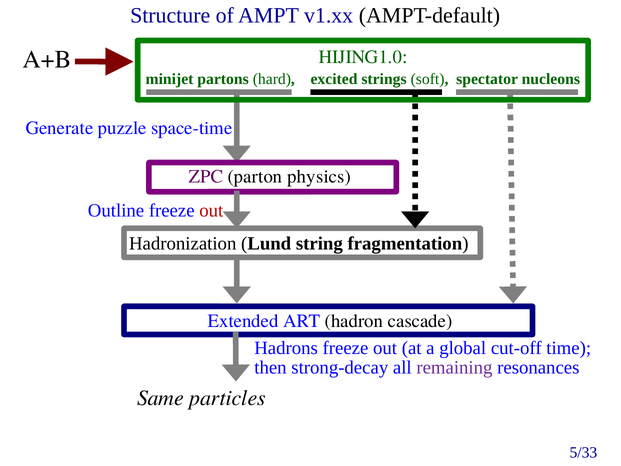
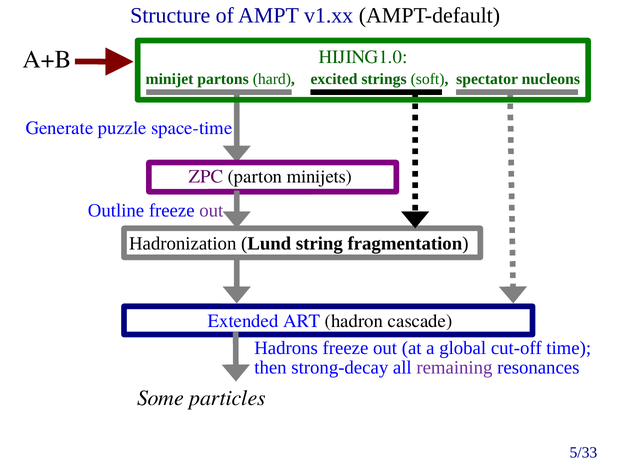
physics: physics -> minijets (319, 177)
out colour: red -> purple (211, 211)
Same: Same -> Some (160, 398)
